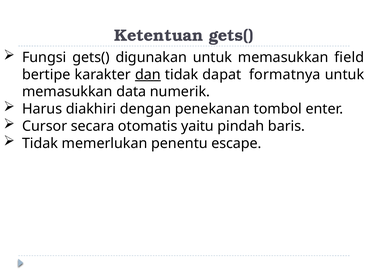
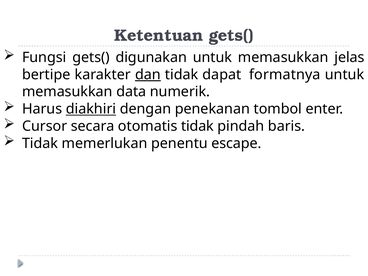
field: field -> jelas (349, 57)
diakhiri underline: none -> present (91, 109)
otomatis yaitu: yaitu -> tidak (197, 126)
